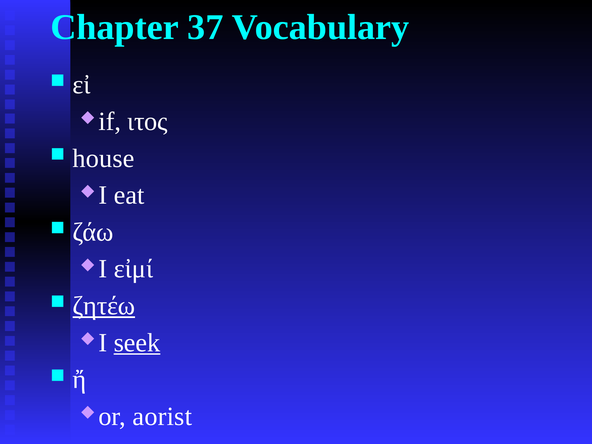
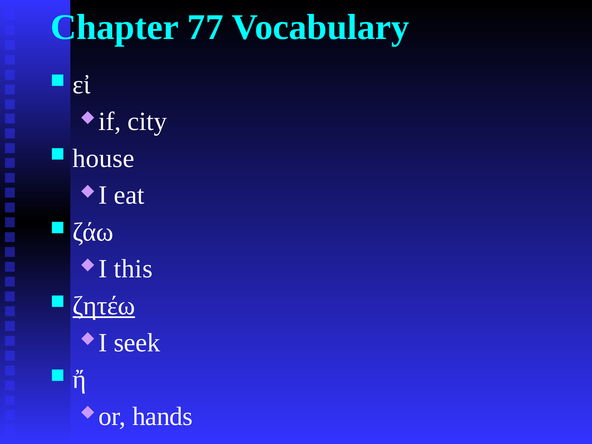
37: 37 -> 77 (205, 27)
ιτος: ιτος -> city (147, 122)
εἰμί: εἰμί -> this (133, 269)
seek underline: present -> none (137, 343)
aorist: aorist -> hands (163, 416)
